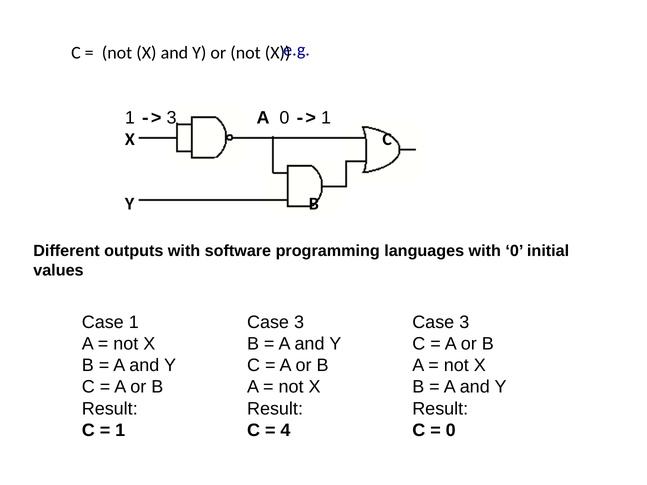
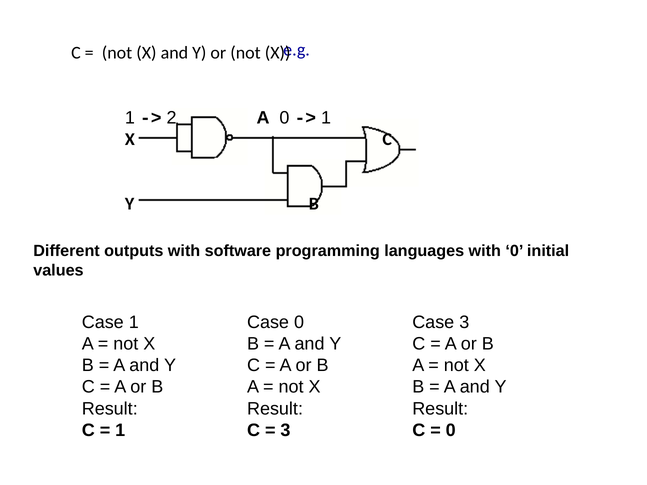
3: 3 -> 2 (172, 118)
3: 3 -> 0 (299, 323)
4: 4 -> 3 (285, 430)
